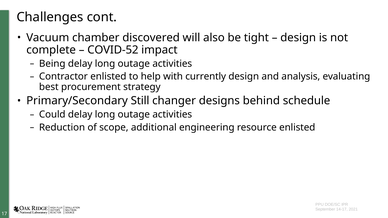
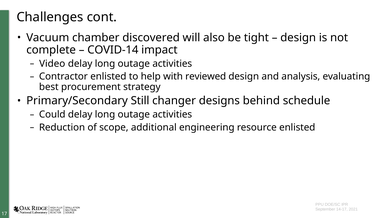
COVID-52: COVID-52 -> COVID-14 (113, 50)
Being: Being -> Video (52, 64)
currently: currently -> reviewed (206, 77)
